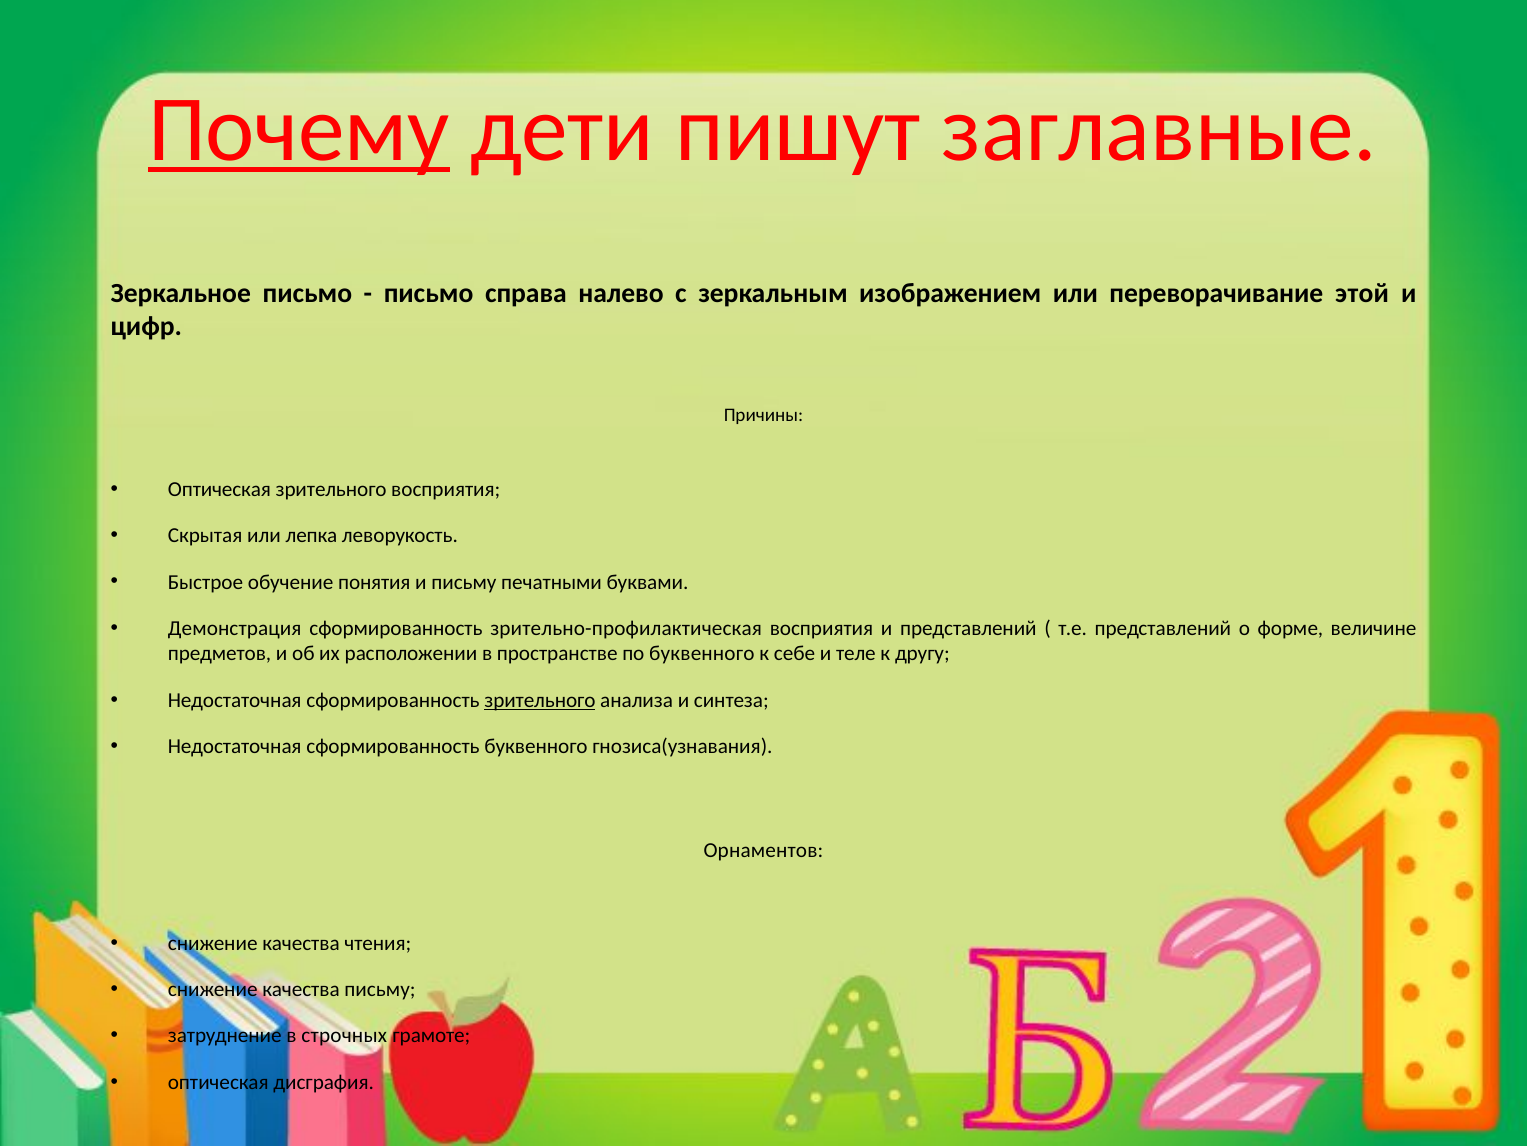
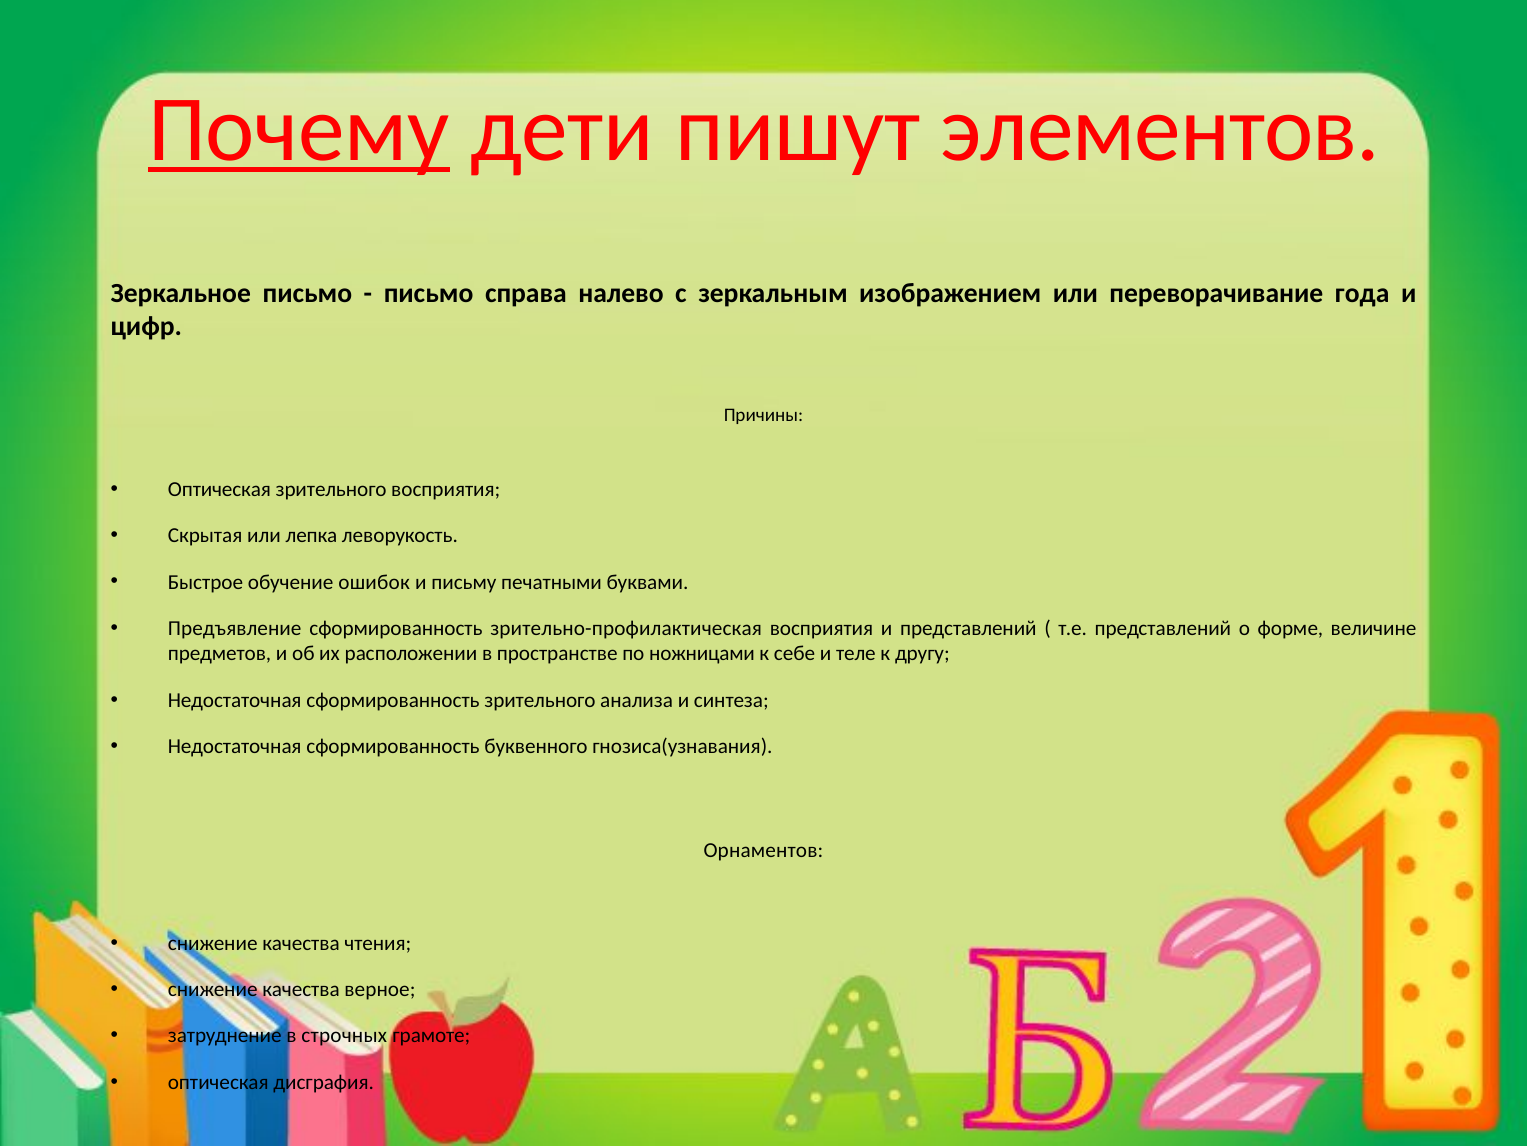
заглавные: заглавные -> элементов (1160, 129)
этой: этой -> года (1362, 293)
понятия: понятия -> ошибок (374, 582)
Демонстрация: Демонстрация -> Предъявление (235, 628)
по буквенного: буквенного -> ножницами (702, 654)
зрительного underline: present -> none (540, 700)
качества письму: письму -> верное (380, 989)
